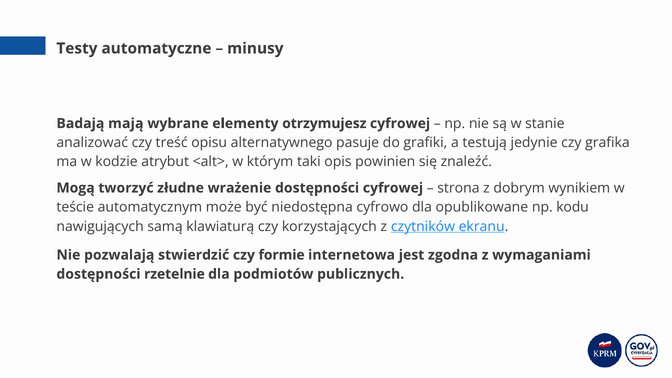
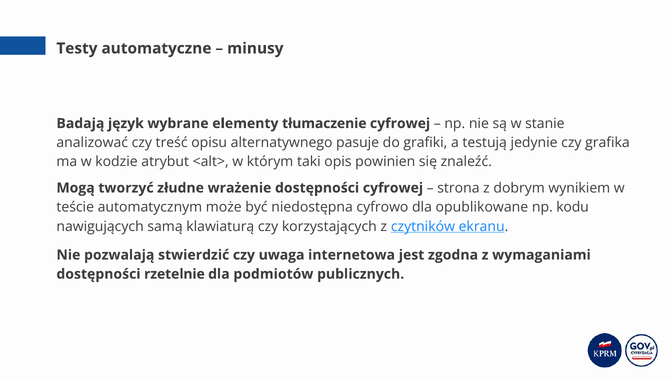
mają: mają -> język (126, 123)
otrzymujesz: otrzymujesz -> tłumaczenie (324, 123)
formie: formie -> uwaga (282, 255)
